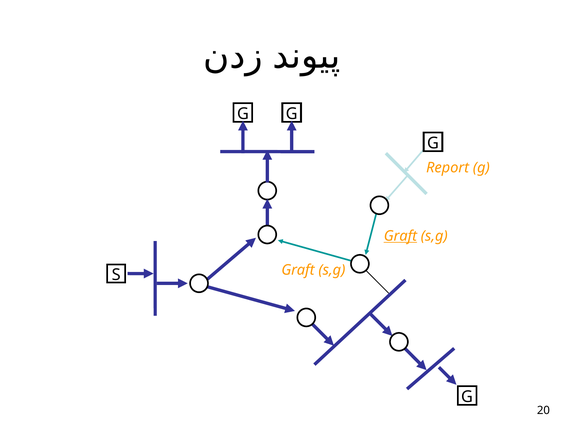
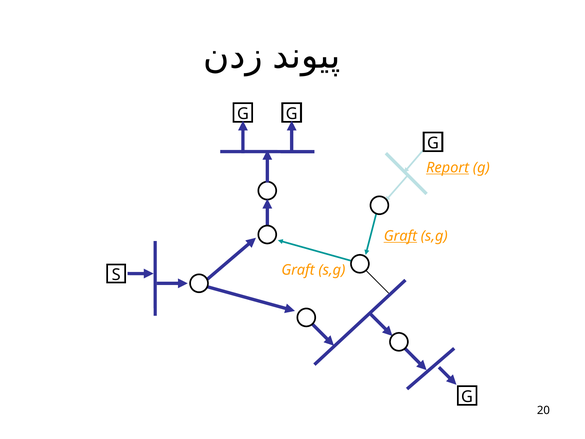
Report underline: none -> present (448, 168)
